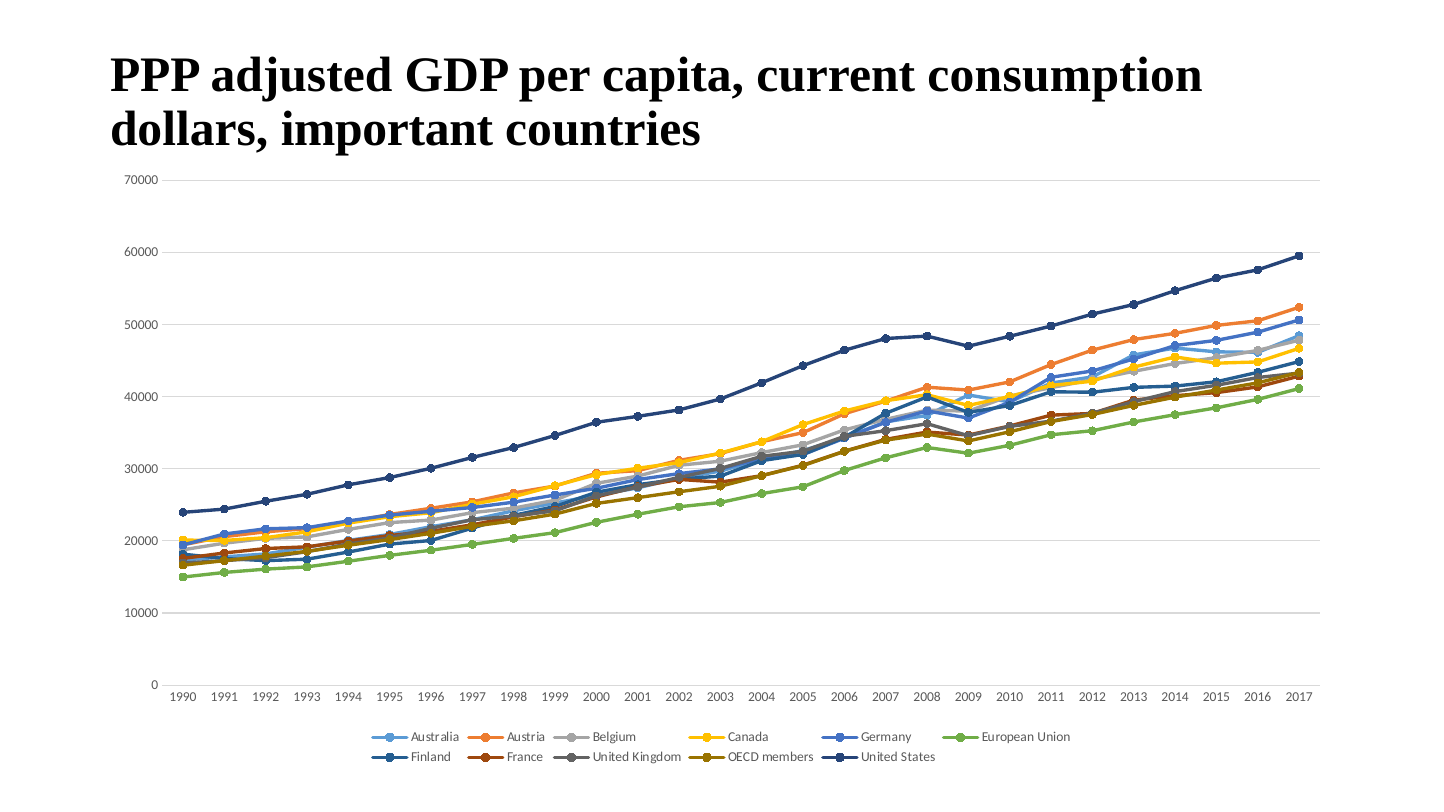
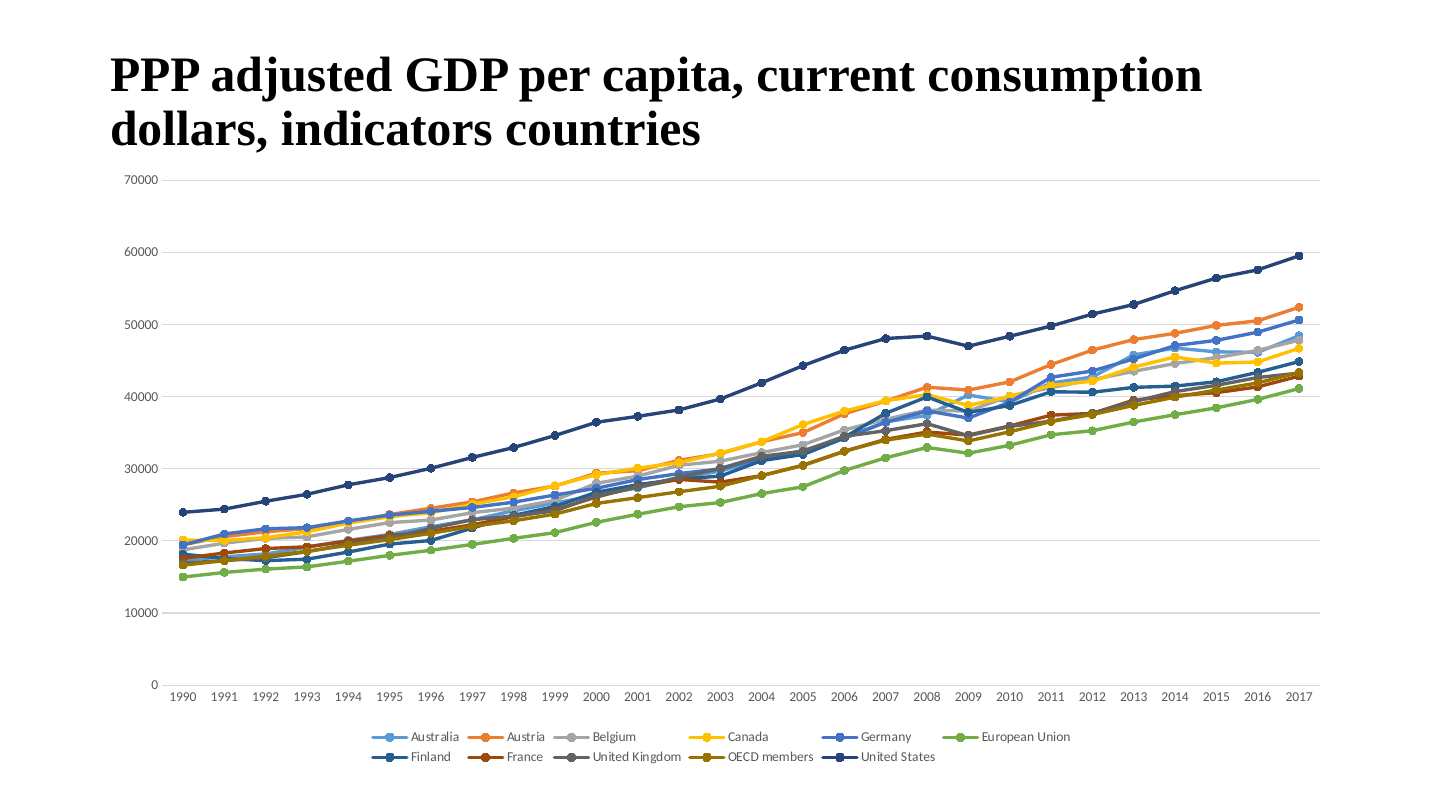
important: important -> indicators (387, 129)
